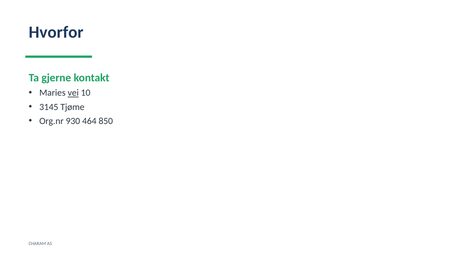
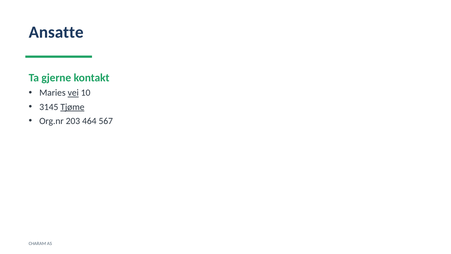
Hvorfor: Hvorfor -> Ansatte (56, 32)
Tjøme underline: none -> present (72, 107)
930: 930 -> 203 (73, 121)
850: 850 -> 567 (106, 121)
